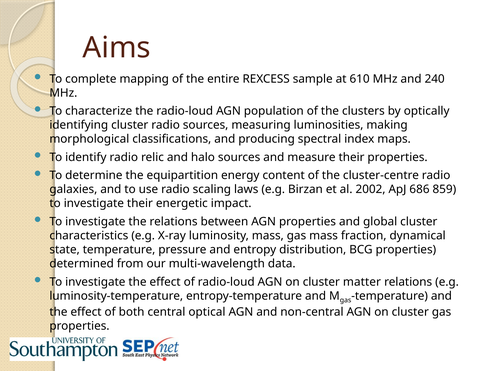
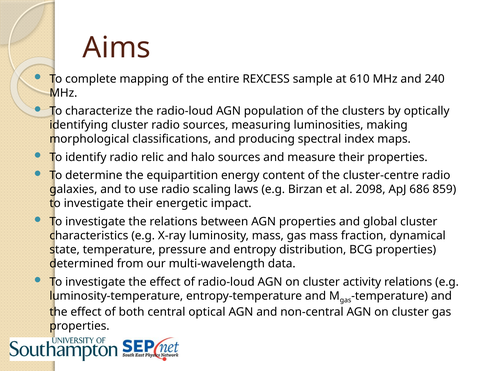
2002: 2002 -> 2098 (371, 190)
matter: matter -> activity (362, 282)
